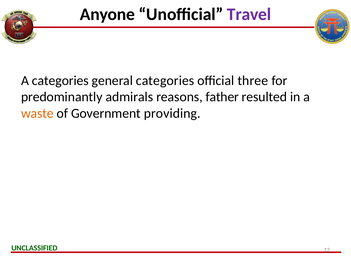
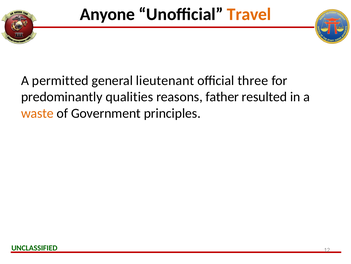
Travel colour: purple -> orange (249, 14)
A categories: categories -> permitted (60, 80)
general categories: categories -> lieutenant (165, 80)
admirals: admirals -> qualities (129, 97)
providing: providing -> principles (172, 113)
